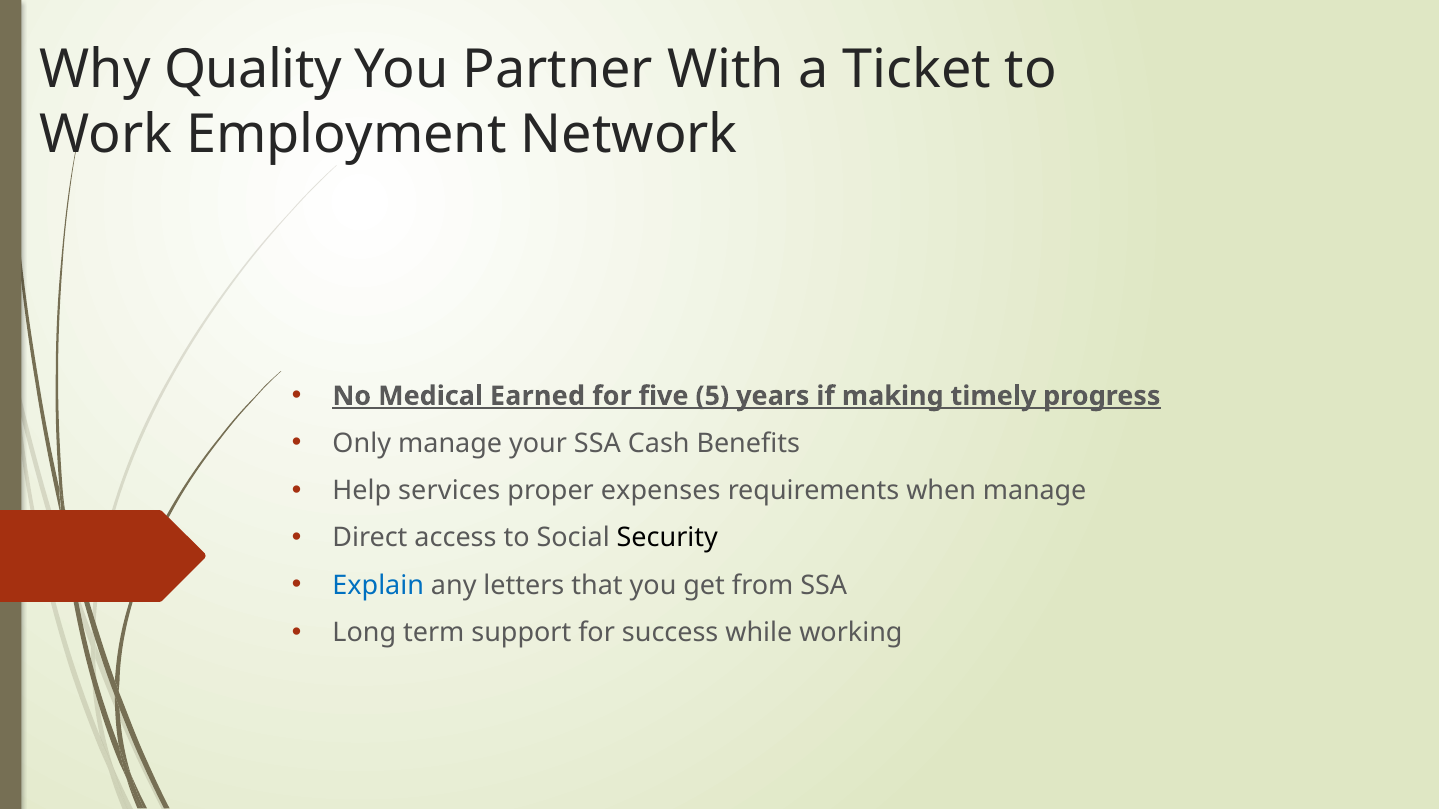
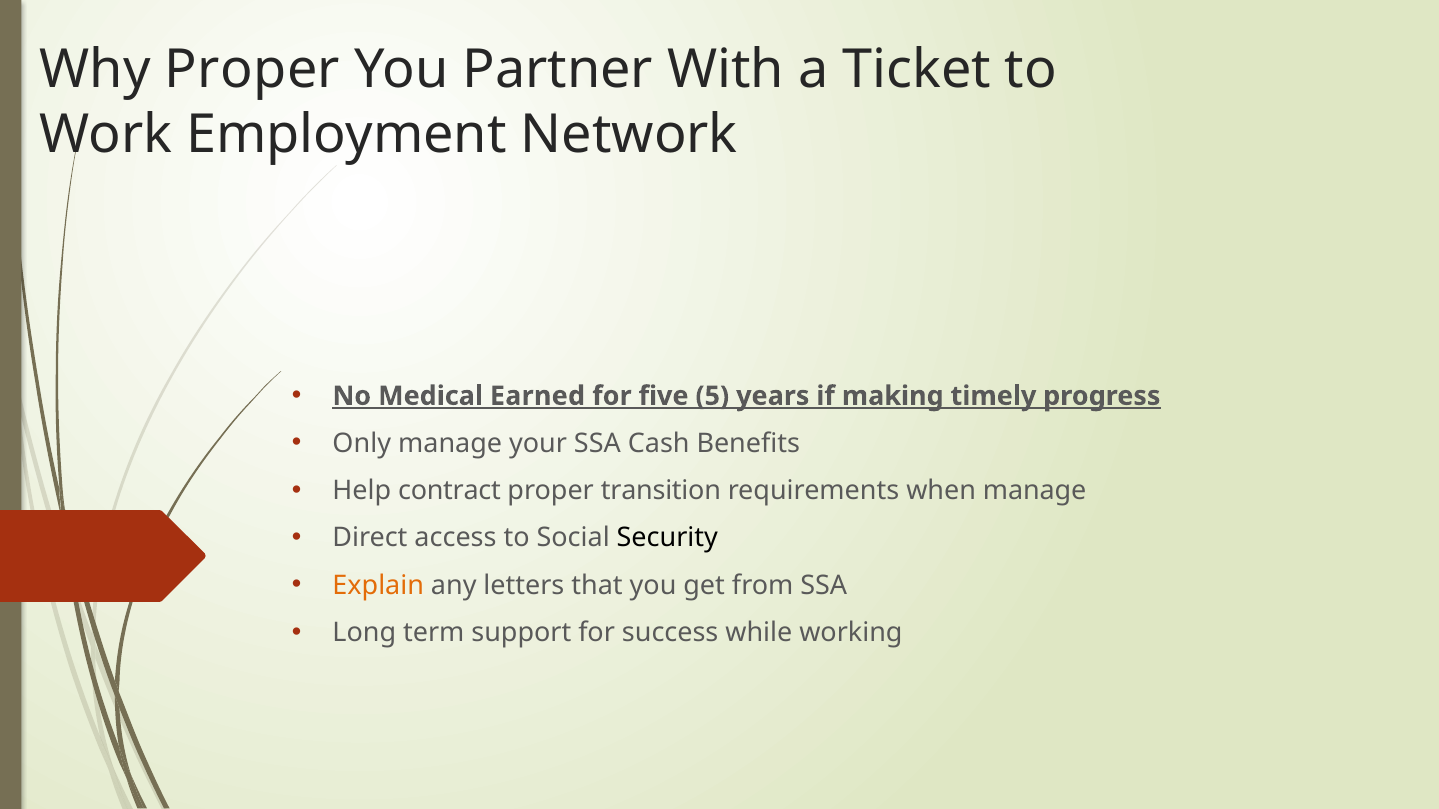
Why Quality: Quality -> Proper (252, 70)
services: services -> contract (449, 491)
expenses: expenses -> transition (661, 491)
Explain colour: blue -> orange (378, 586)
